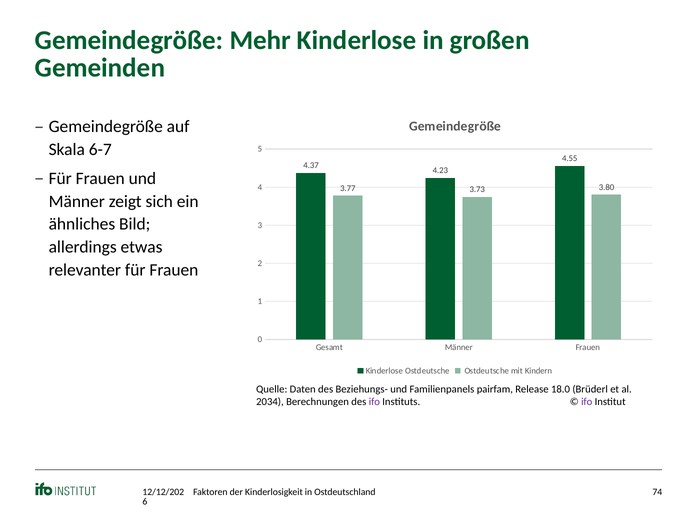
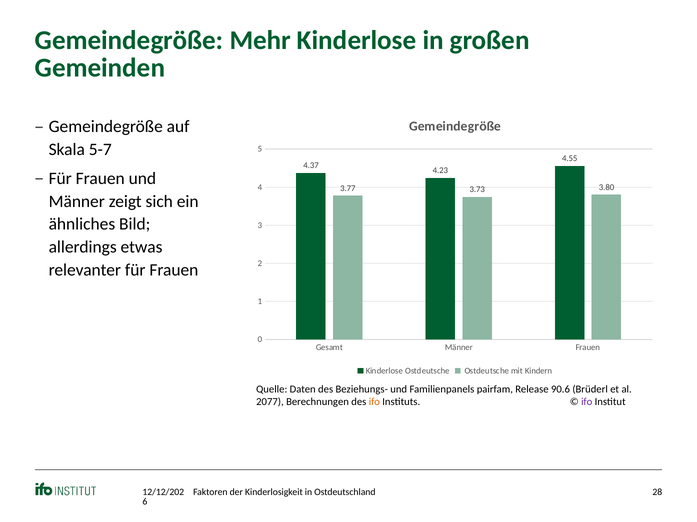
6-7: 6-7 -> 5-7 (100, 150)
18.0: 18.0 -> 90.6 (561, 390)
2034: 2034 -> 2077 (270, 402)
ifo colour: purple -> orange (374, 402)
74: 74 -> 28 (657, 493)
